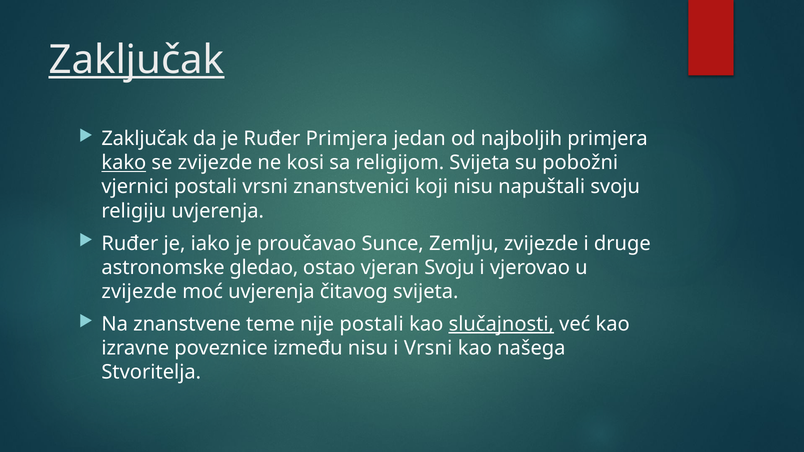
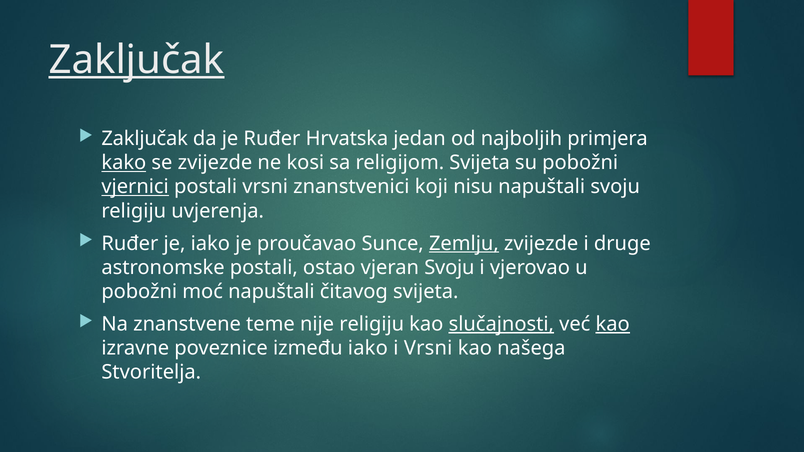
Ruđer Primjera: Primjera -> Hrvatska (347, 139)
vjernici underline: none -> present (135, 187)
Zemlju underline: none -> present (464, 244)
astronomske gledao: gledao -> postali (264, 268)
zvijezde: zvijezde -> pobožni (139, 292)
moć uvjerenja: uvjerenja -> napuštali (271, 292)
nije postali: postali -> religiju (372, 324)
kao underline: none -> present (613, 324)
između nisu: nisu -> iako (368, 348)
